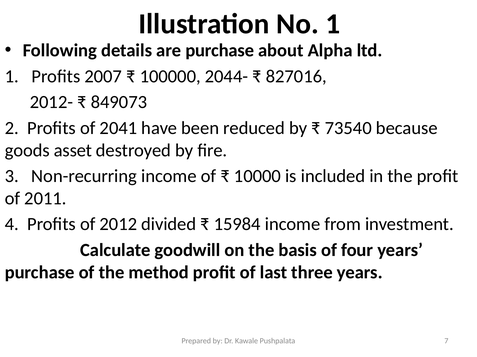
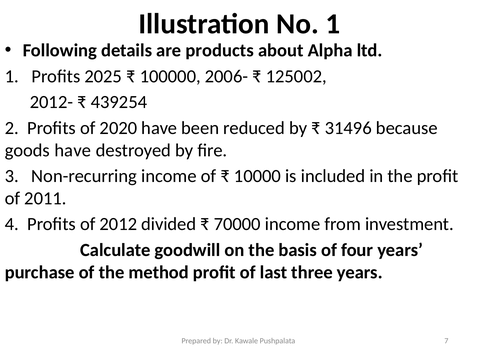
are purchase: purchase -> products (220, 51)
2007: 2007 -> 2025 (103, 76)
2044-: 2044- -> 2006- (227, 76)
827016: 827016 -> 125002 (296, 76)
849073: 849073 -> 439254 (119, 102)
2041: 2041 -> 2020 (118, 128)
73540: 73540 -> 31496 (348, 128)
goods asset: asset -> have (73, 151)
15984: 15984 -> 70000 (237, 225)
